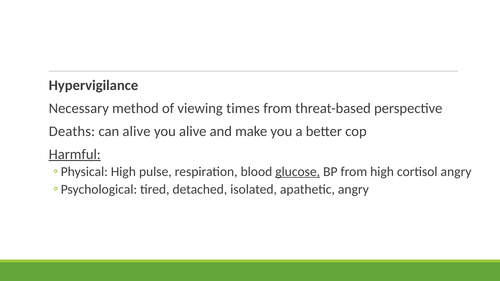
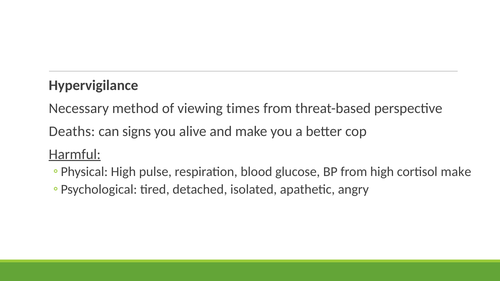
can alive: alive -> signs (137, 131)
glucose underline: present -> none (298, 172)
cortisol angry: angry -> make (456, 172)
